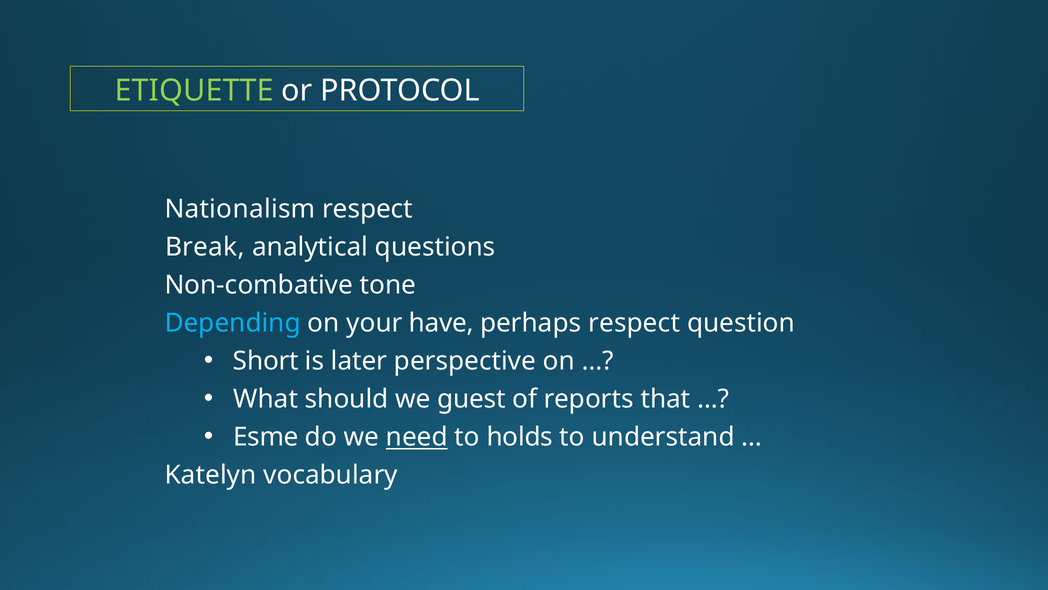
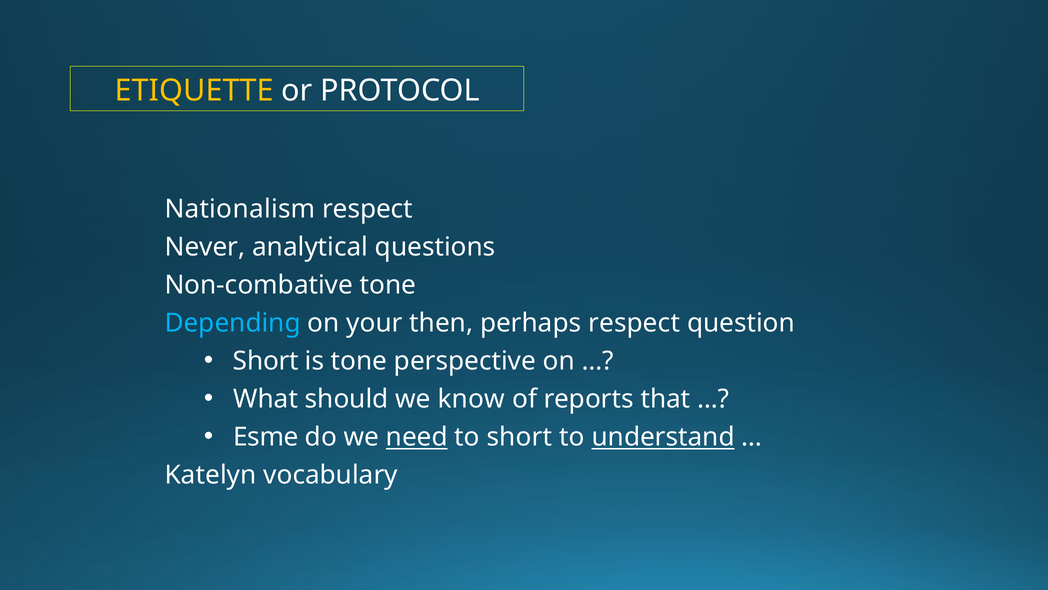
ETIQUETTE colour: light green -> yellow (194, 91)
Break: Break -> Never (205, 247)
have: have -> then (441, 323)
is later: later -> tone (359, 361)
guest: guest -> know (471, 399)
to holds: holds -> short (520, 437)
understand underline: none -> present (663, 437)
